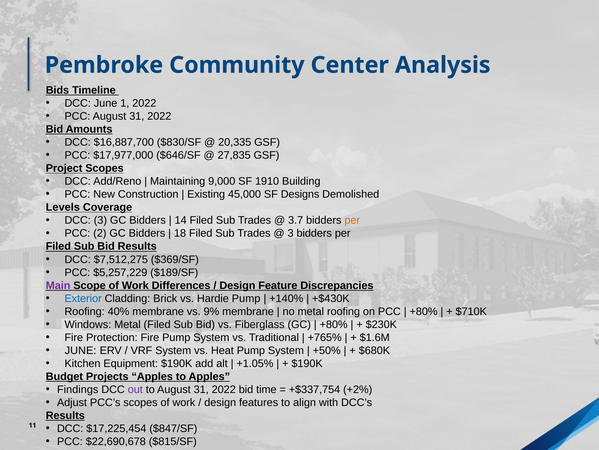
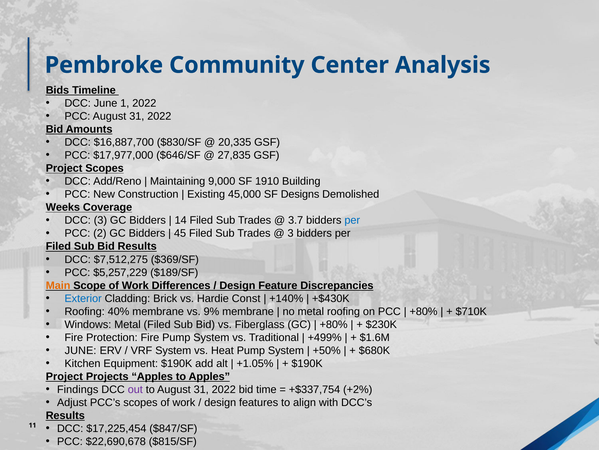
Levels: Levels -> Weeks (63, 207)
per colour: orange -> blue (352, 220)
18: 18 -> 45 (180, 233)
Main colour: purple -> orange (58, 285)
Hardie Pump: Pump -> Const (246, 298)
+765%: +765% -> +499% (325, 337)
Budget: Budget -> Project (64, 376)
